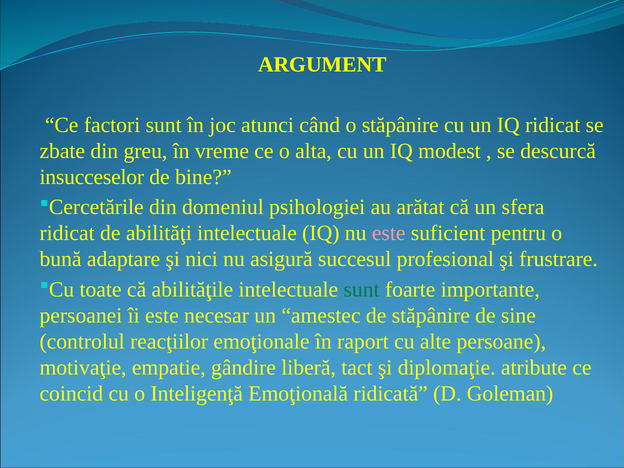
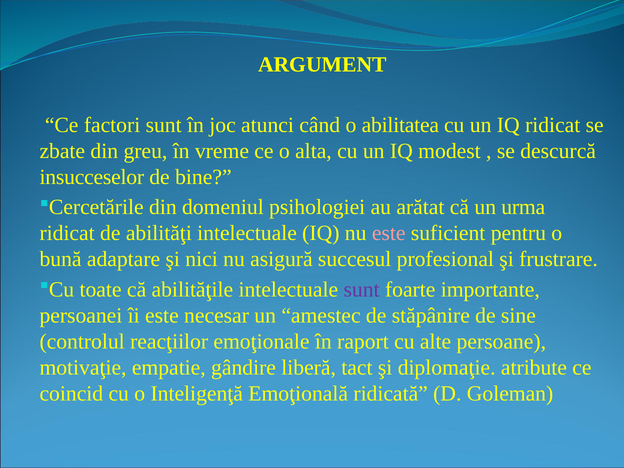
o stăpânire: stăpânire -> abilitatea (400, 125)
sfera: sfera -> urma (523, 207)
sunt colour: green -> purple (362, 290)
